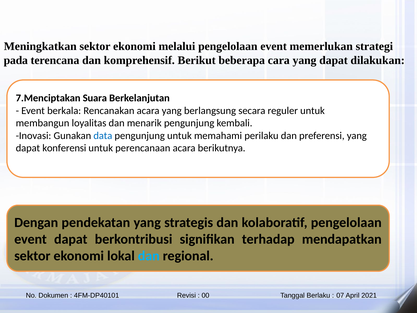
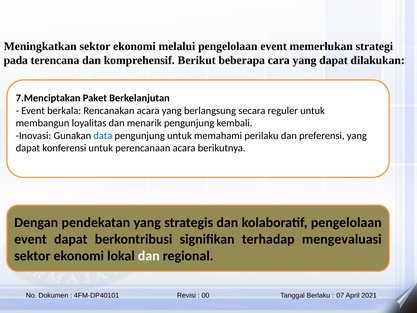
Suara: Suara -> Paket (95, 98)
mendapatkan: mendapatkan -> mengevaluasi (342, 239)
dan colour: light blue -> white (149, 256)
